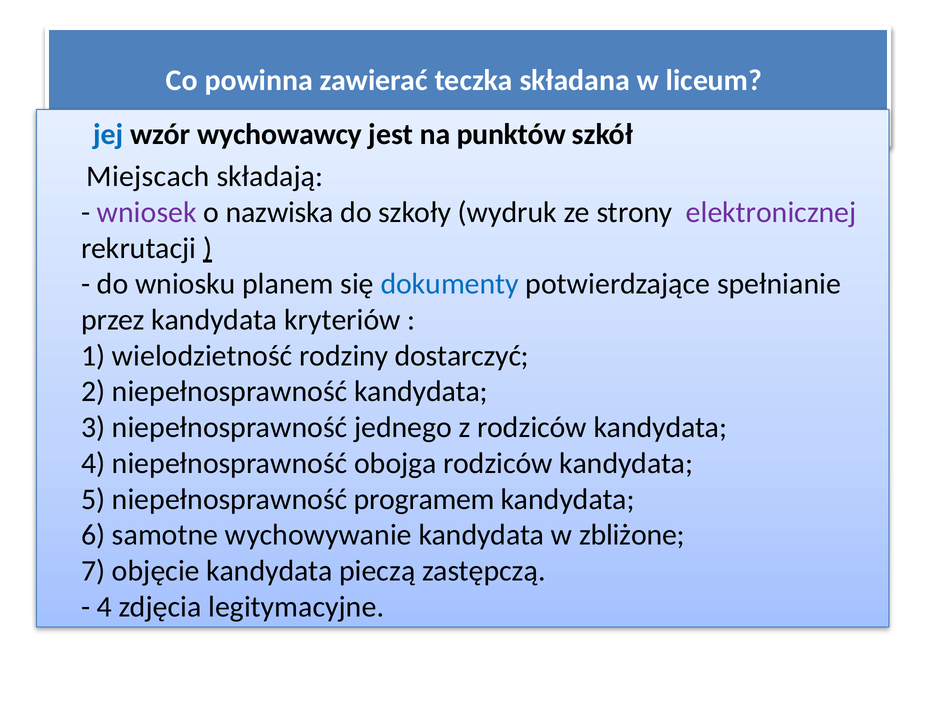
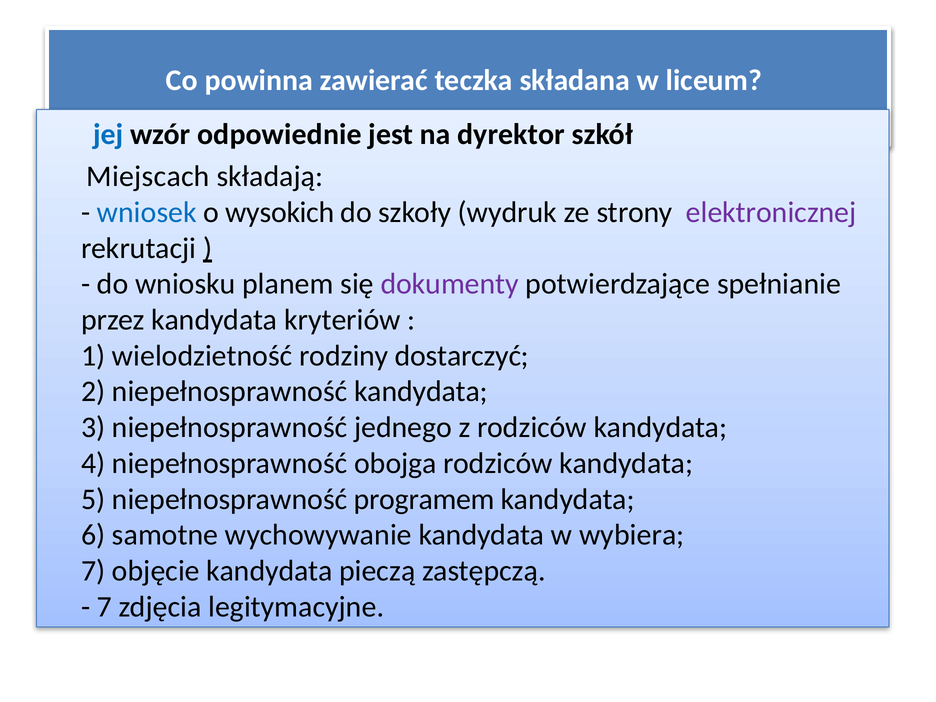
wychowawcy: wychowawcy -> odpowiednie (279, 134)
punktów: punktów -> dyrektor (511, 134)
wniosek colour: purple -> blue (147, 212)
nazwiska: nazwiska -> wysokich (280, 212)
dokumenty colour: blue -> purple (450, 284)
zbliżone: zbliżone -> wybiera (632, 535)
4: 4 -> 7 (104, 607)
